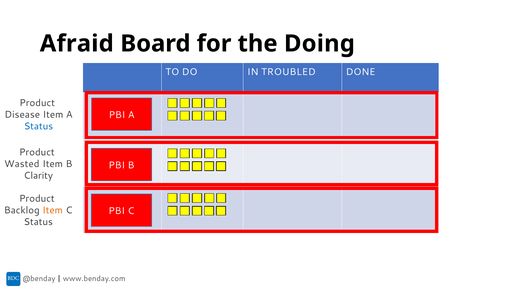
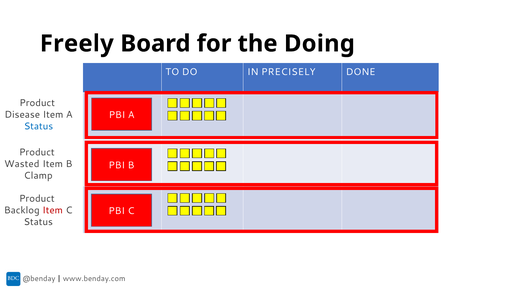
Afraid: Afraid -> Freely (77, 44)
TROUBLED: TROUBLED -> PRECISELY (288, 72)
Clarity: Clarity -> Clamp (38, 176)
Item colour: orange -> red (53, 210)
